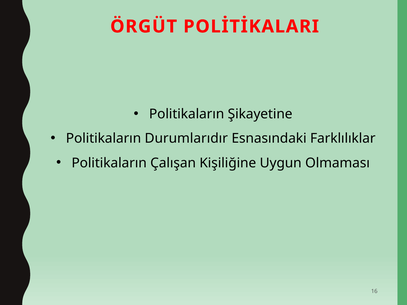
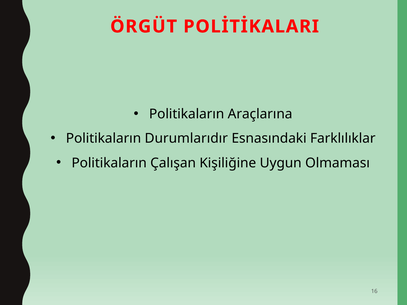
Şikayetine: Şikayetine -> Araçlarına (260, 114)
